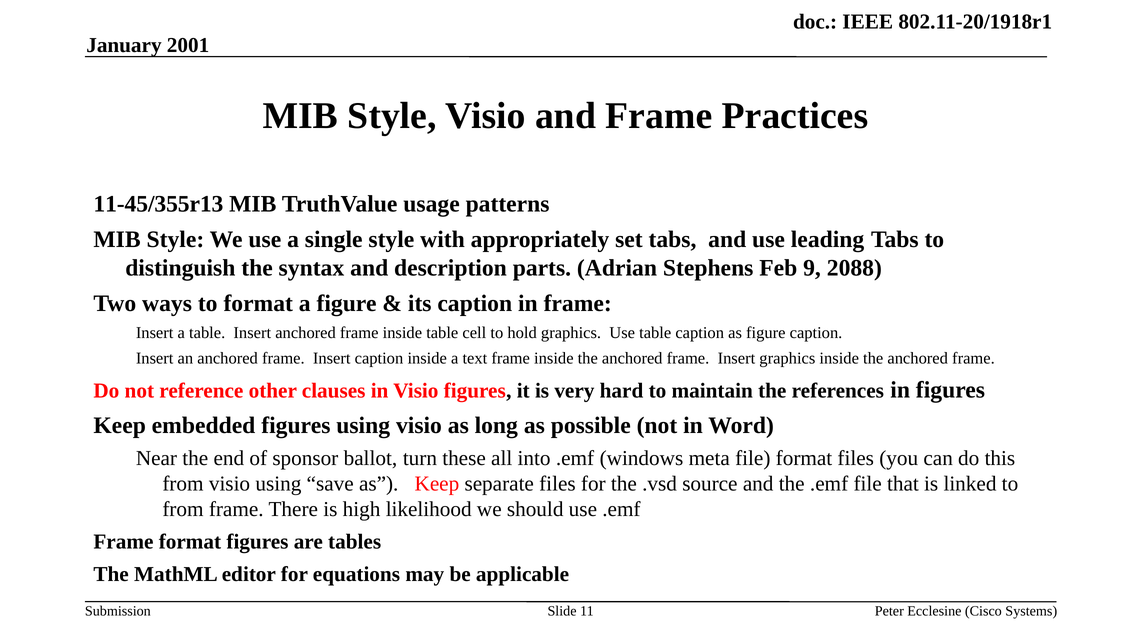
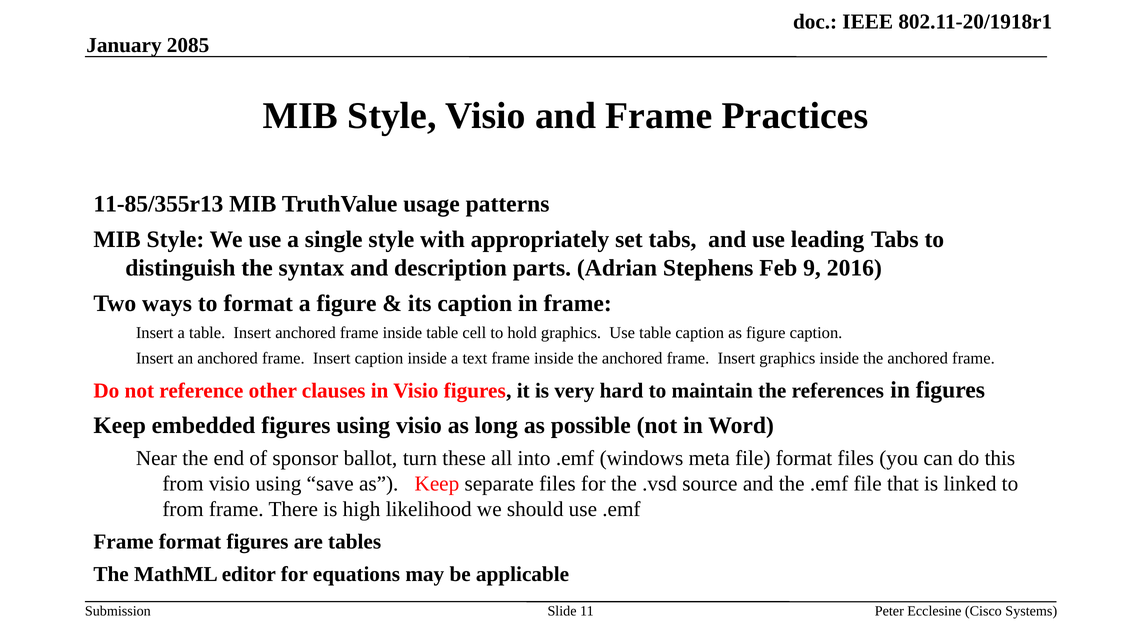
2001: 2001 -> 2085 (188, 45)
11-45/355r13: 11-45/355r13 -> 11-85/355r13 (158, 204)
2088: 2088 -> 2016 (854, 268)
